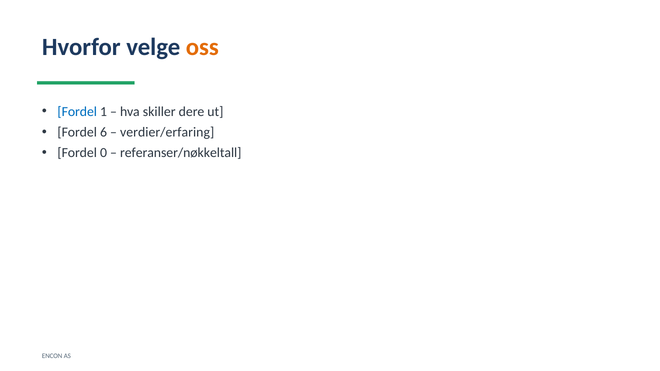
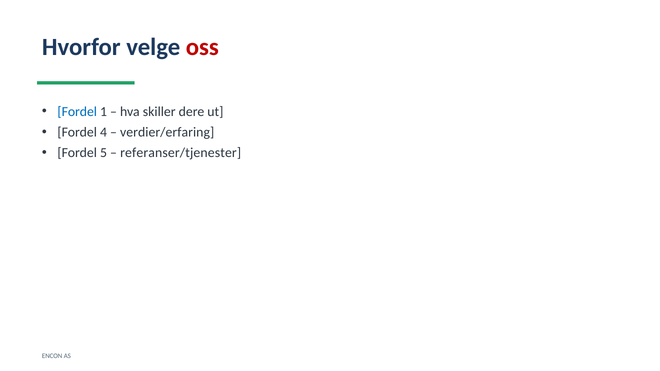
oss colour: orange -> red (202, 47)
6: 6 -> 4 (103, 132)
0: 0 -> 5 (103, 153)
referanser/nøkkeltall: referanser/nøkkeltall -> referanser/tjenester (181, 153)
